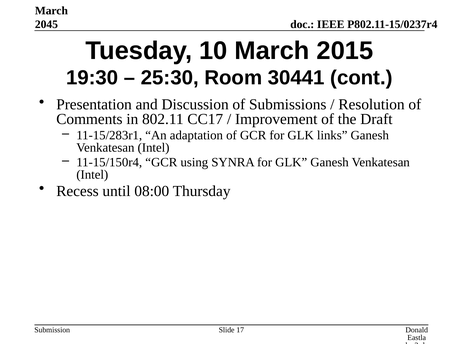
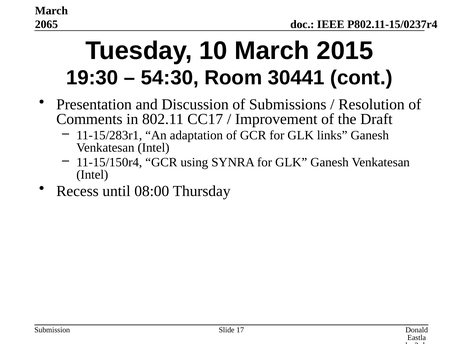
2045: 2045 -> 2065 (46, 24)
25:30: 25:30 -> 54:30 (170, 78)
